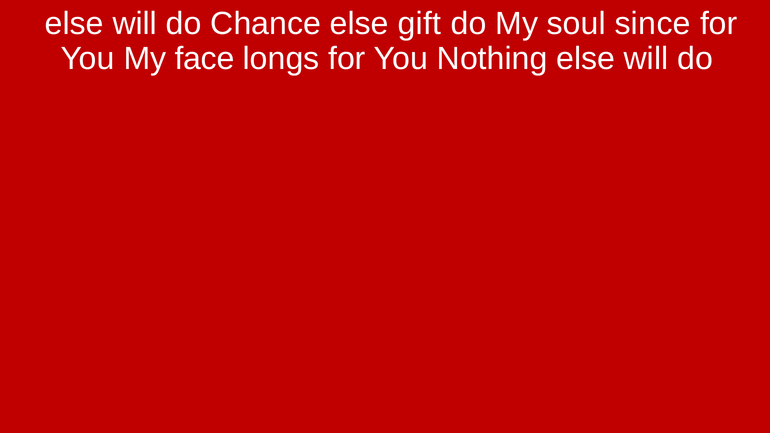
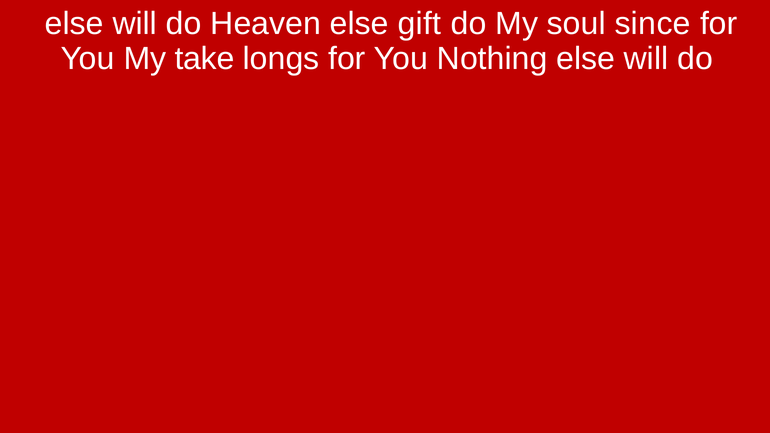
Chance: Chance -> Heaven (266, 24)
face: face -> take (205, 59)
